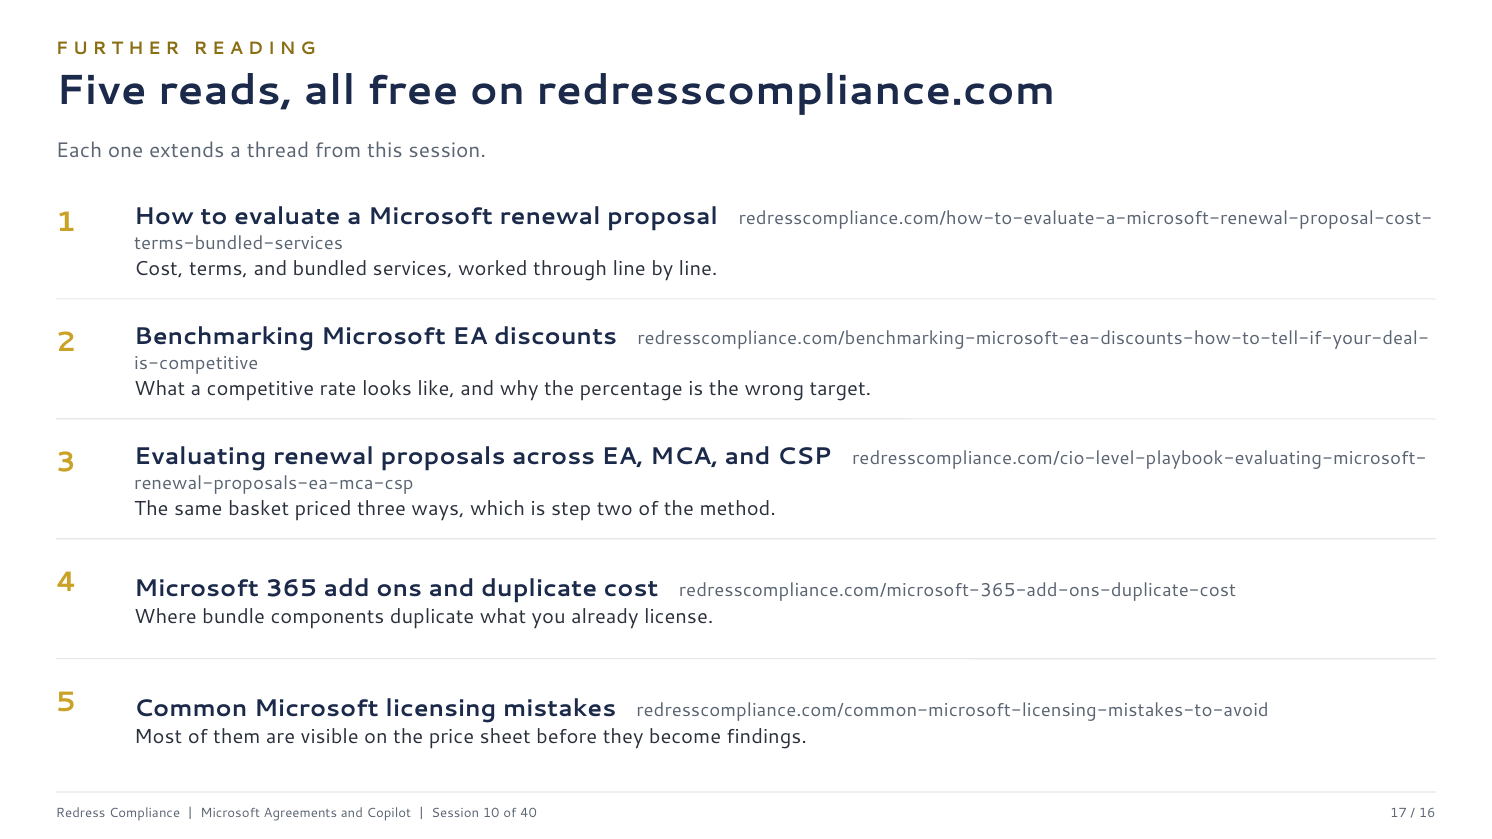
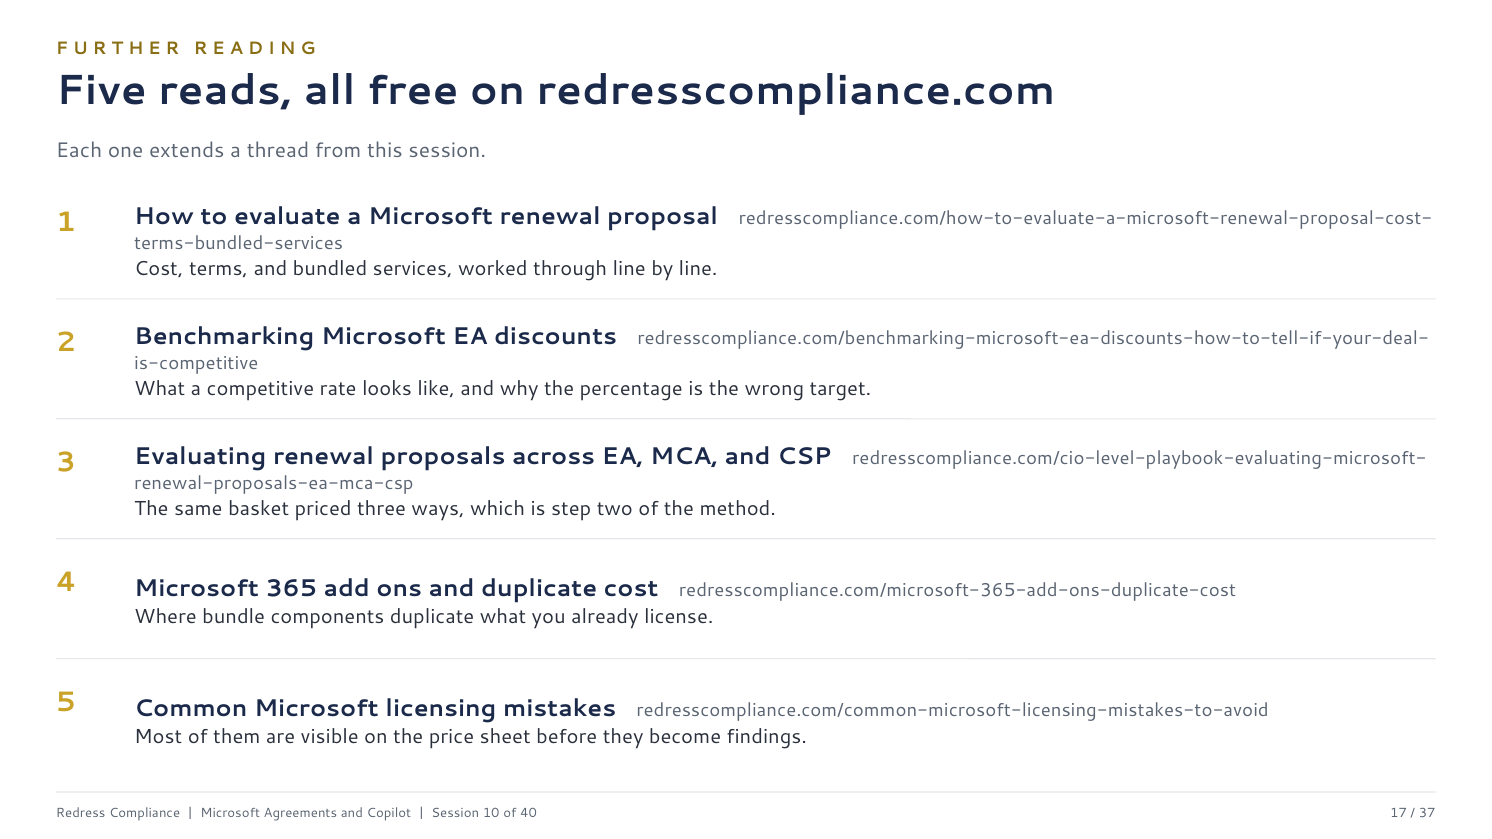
16: 16 -> 37 (1427, 813)
